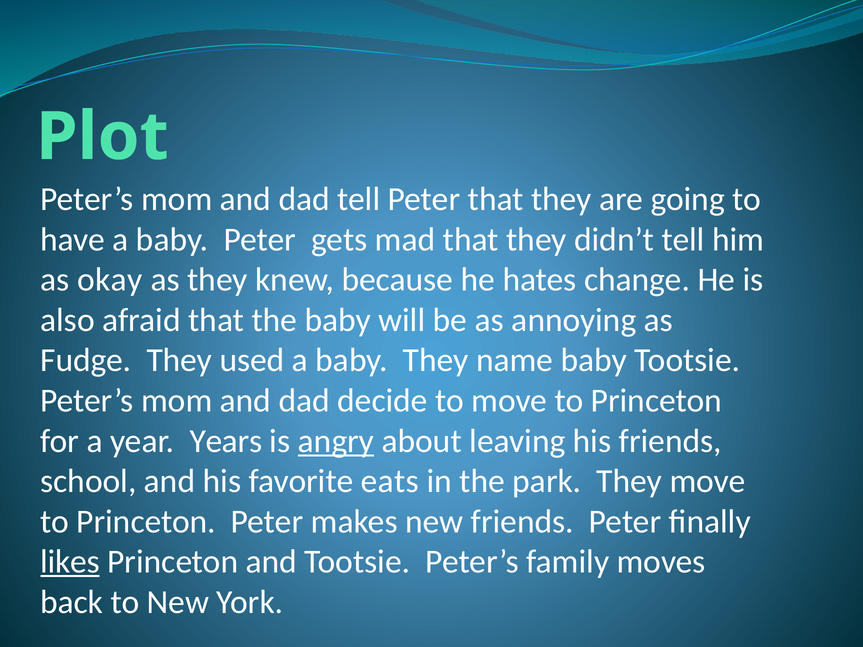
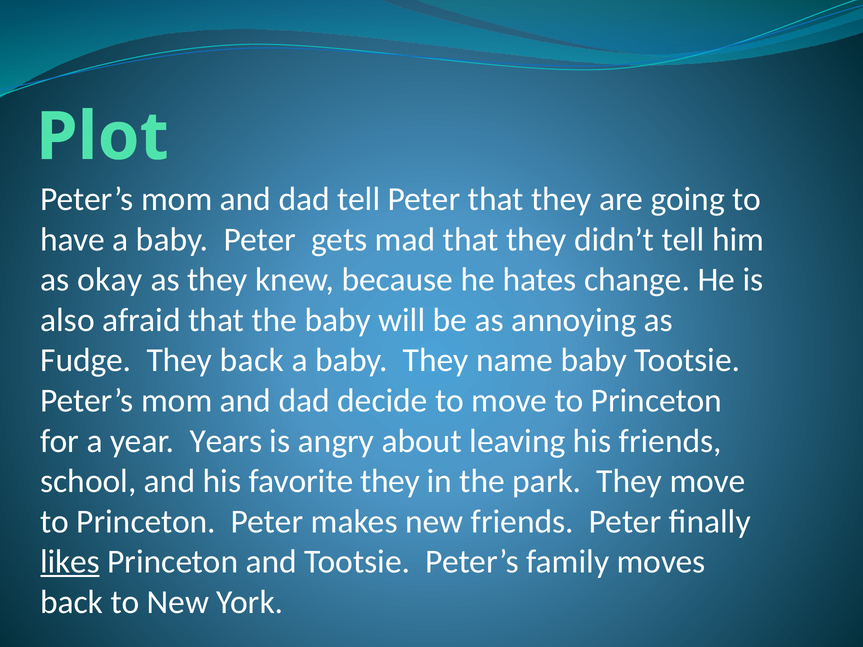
They used: used -> back (252, 361)
angry underline: present -> none (336, 441)
favorite eats: eats -> they (390, 481)
